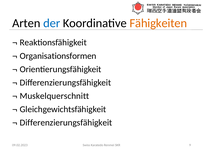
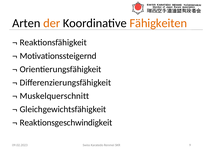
der colour: blue -> orange (52, 23)
Organisationsformen: Organisationsformen -> Motivationssteigernd (58, 56)
Differenzierungsfähigkeit: Differenzierungsfähigkeit -> Reaktionsgeschwindigkeit (66, 123)
